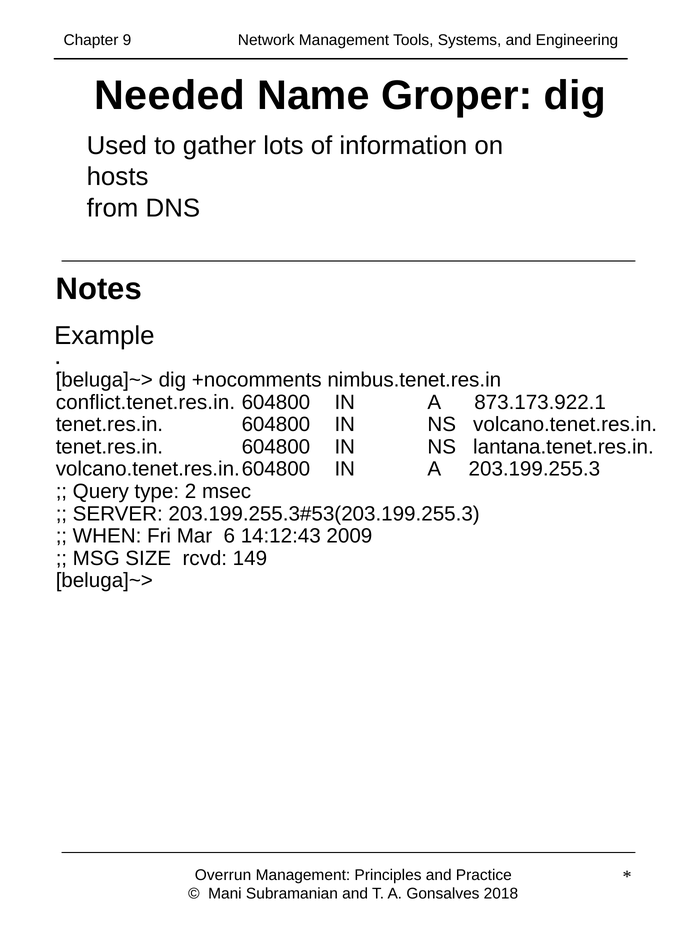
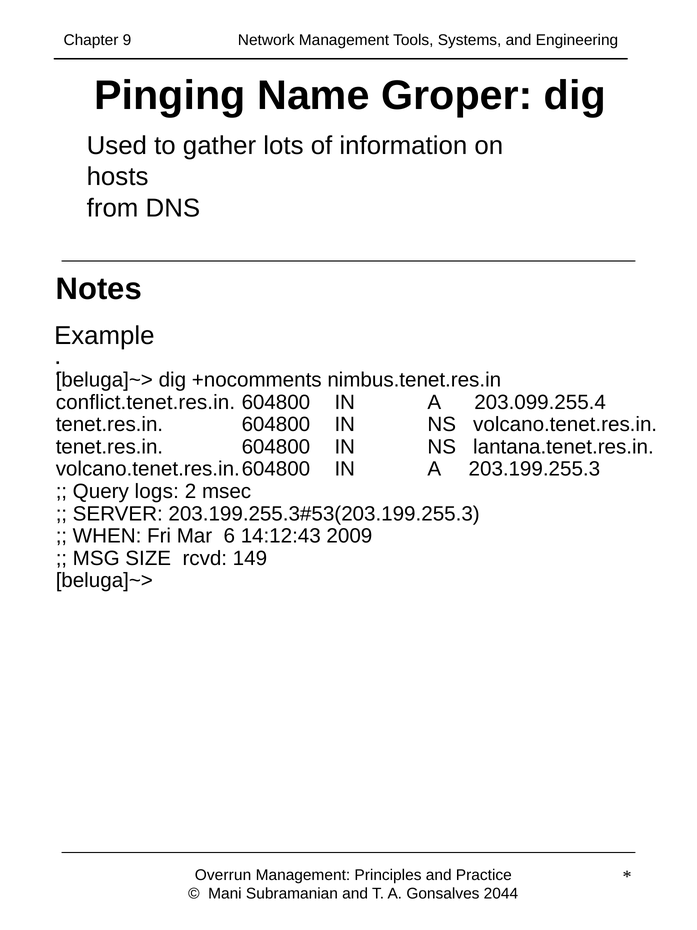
Needed: Needed -> Pinging (170, 96)
873.173.922.1: 873.173.922.1 -> 203.099.255.4 (540, 402)
type: type -> logs (157, 491)
2018: 2018 -> 2044 (501, 893)
